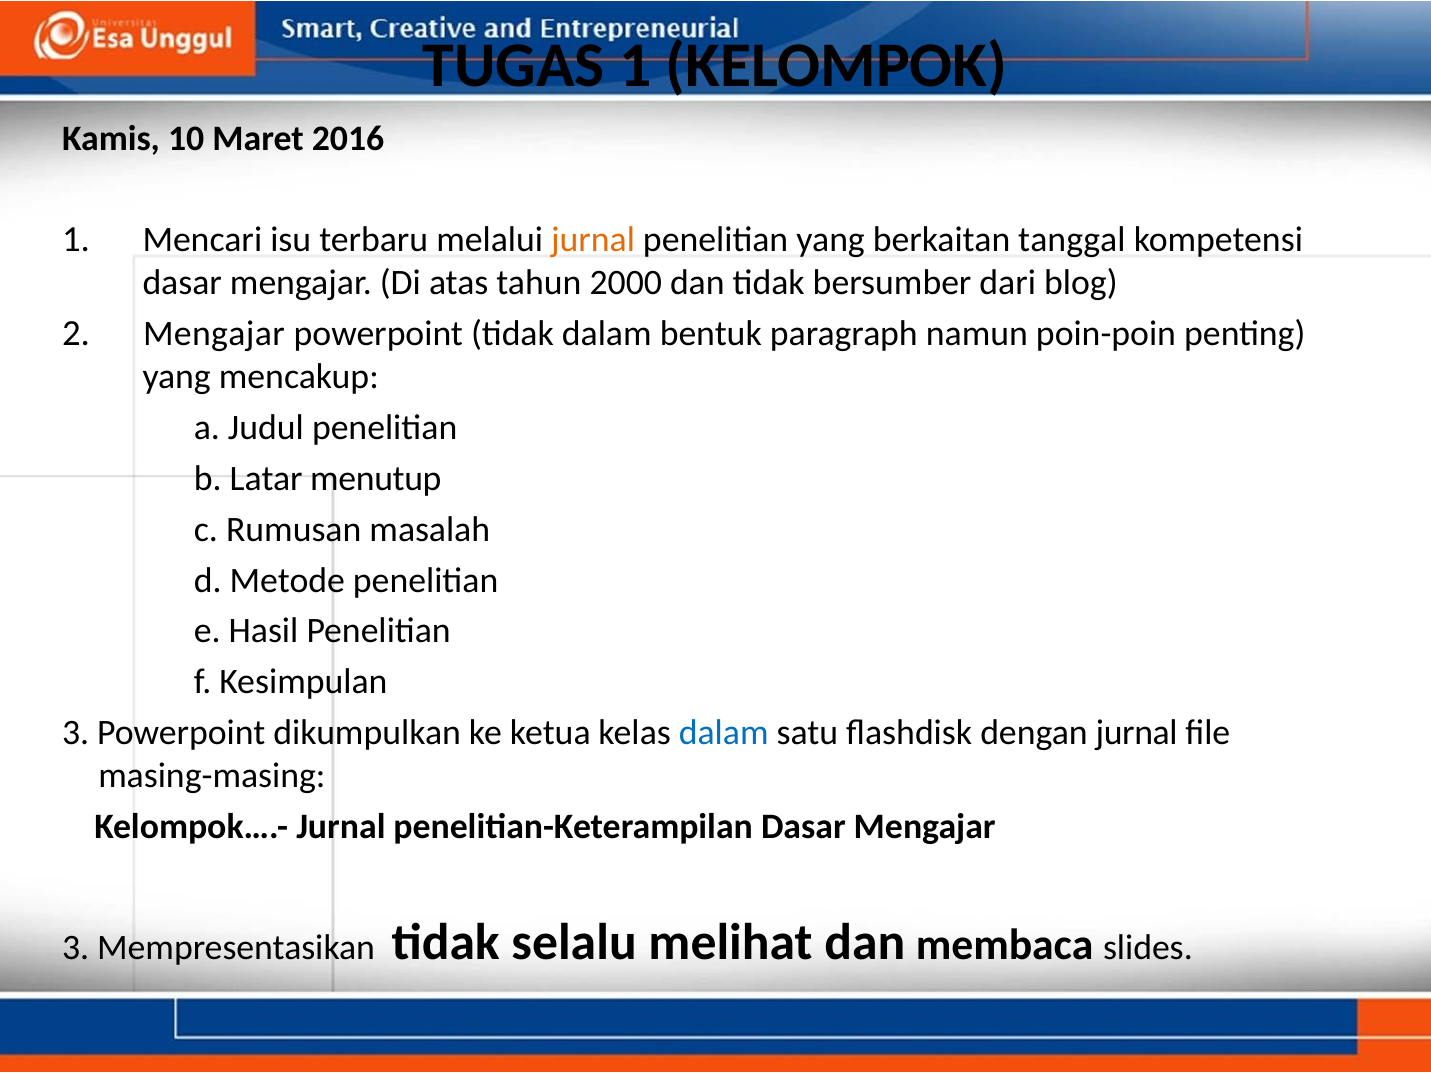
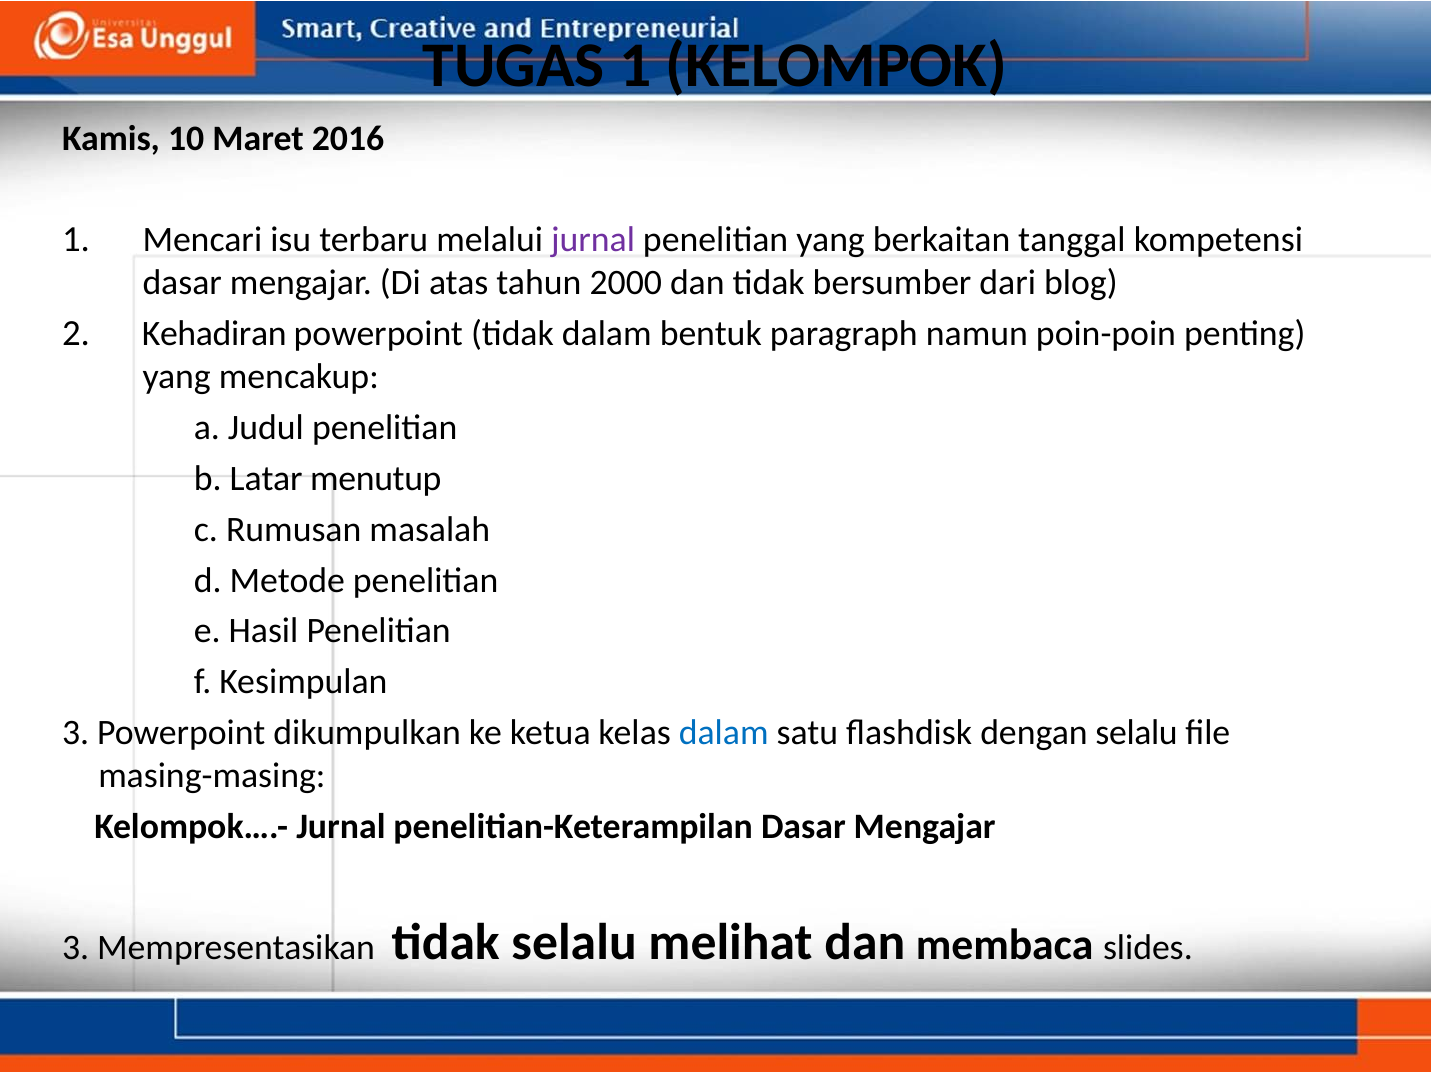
jurnal colour: orange -> purple (593, 240)
Mengajar: Mengajar -> Kehadiran (214, 334)
dengan jurnal: jurnal -> selalu (1137, 733)
